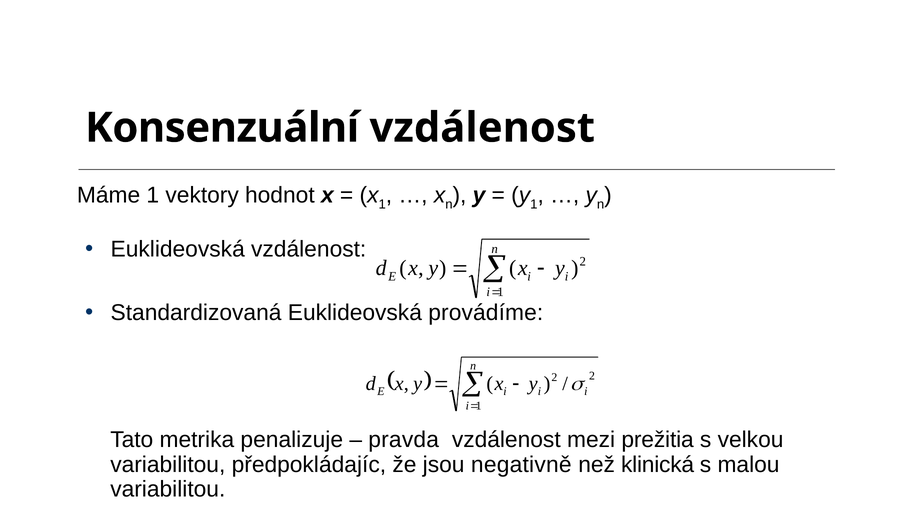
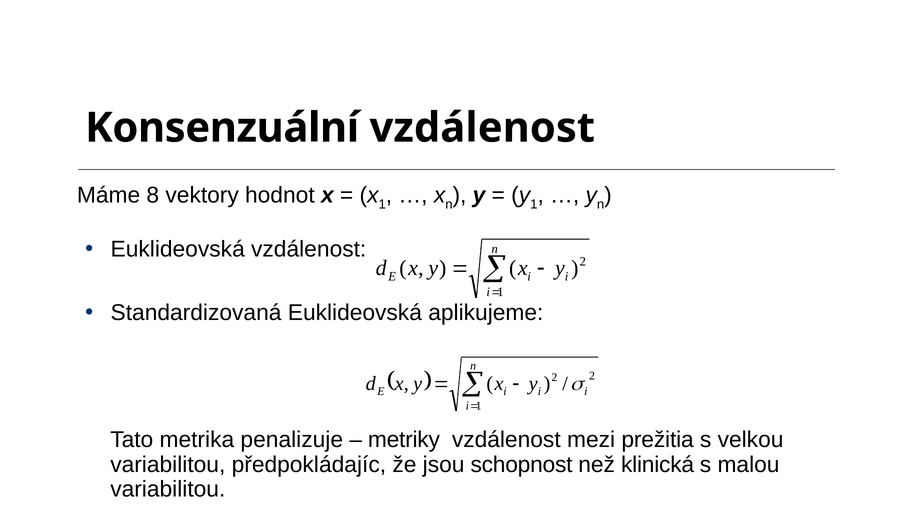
Máme 1: 1 -> 8 (153, 195)
provádíme: provádíme -> aplikujeme (486, 313)
pravda: pravda -> metriky (404, 439)
negativně: negativně -> schopnost (522, 464)
